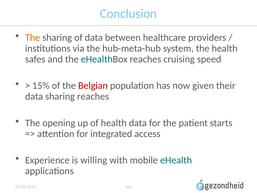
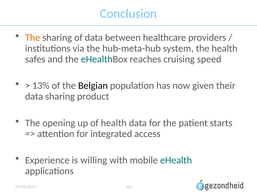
15%: 15% -> 13% (41, 86)
Belgian colour: red -> black (93, 86)
sharing reaches: reaches -> product (93, 96)
